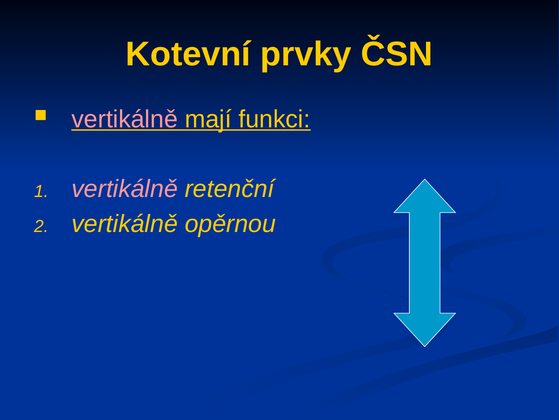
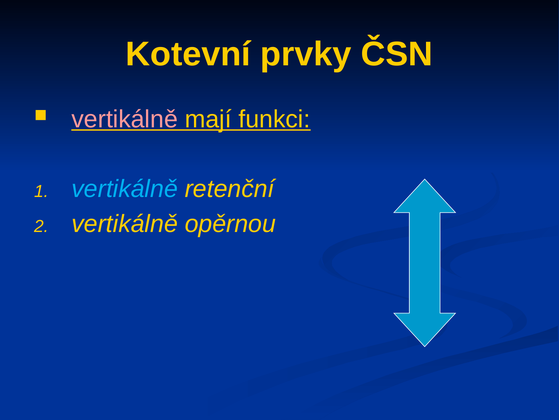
vertikálně colour: pink -> light blue (125, 189)
